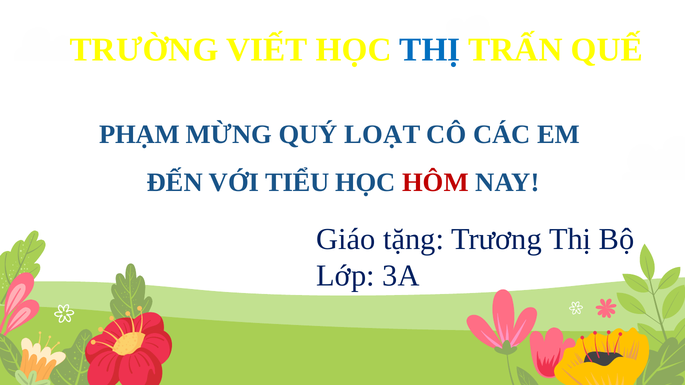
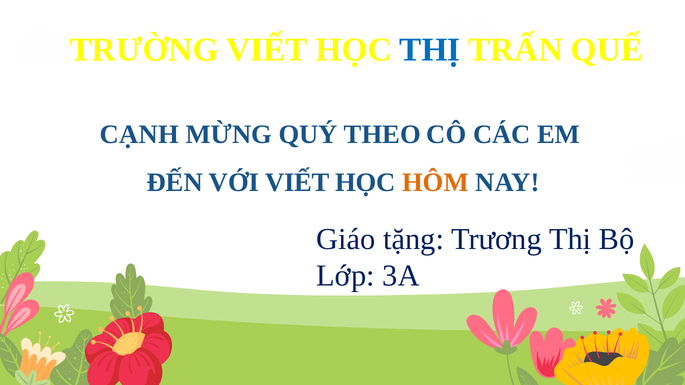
PHẠM: PHẠM -> CẠNH (139, 135)
LOẠT: LOẠT -> THEO (382, 135)
VỚI TIỂU: TIỂU -> VIẾT (297, 183)
HÔM colour: red -> orange (436, 183)
